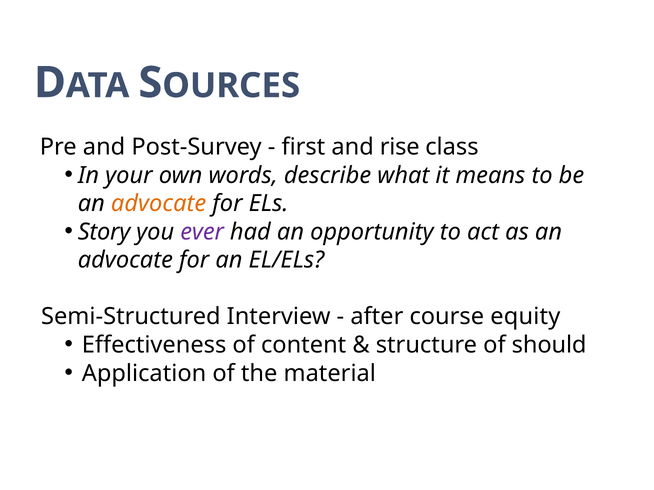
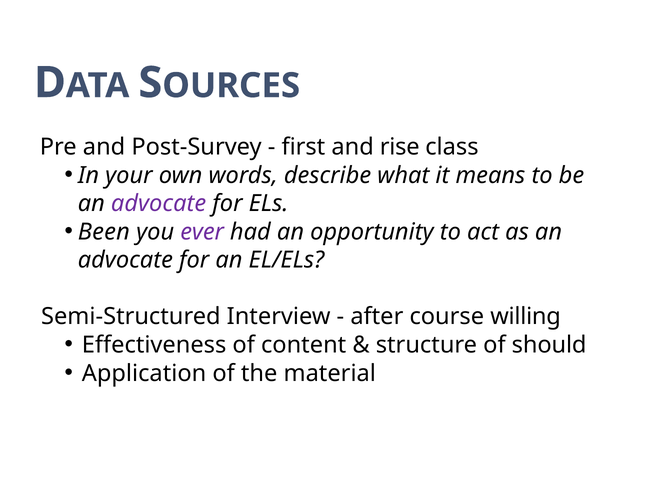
advocate colour: orange -> purple (159, 204)
Story: Story -> Been (104, 232)
equity: equity -> willing (526, 317)
